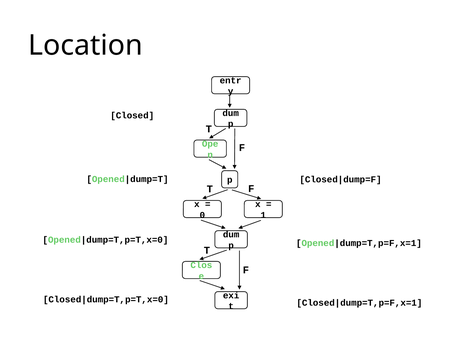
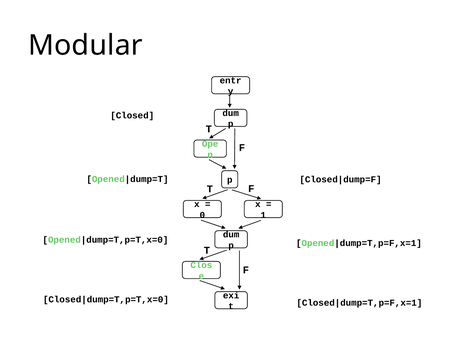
Location: Location -> Modular (85, 45)
